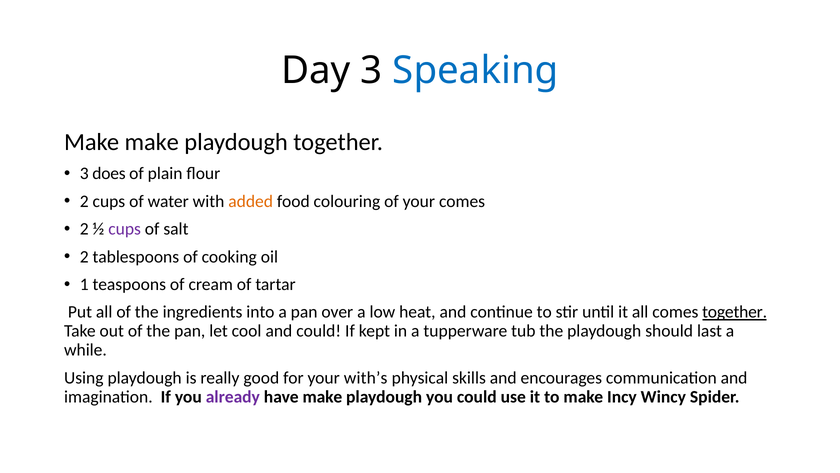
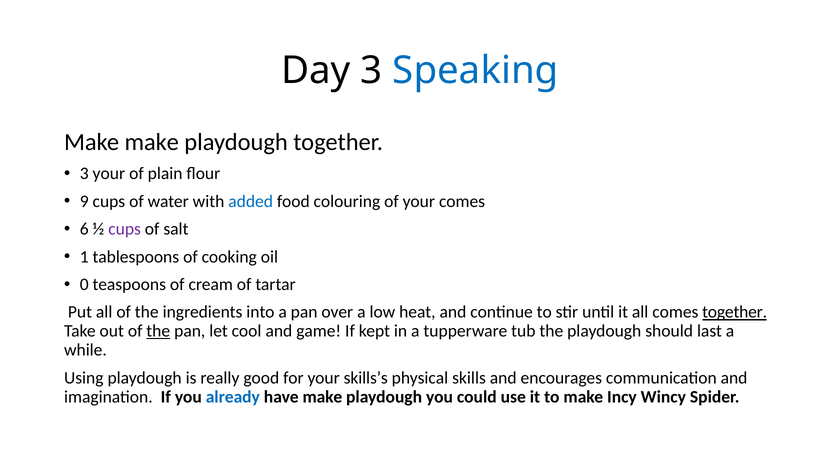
3 does: does -> your (109, 173)
2: 2 -> 9 (84, 201)
added colour: orange -> blue (251, 201)
2: 2 -> 6 (84, 229)
2: 2 -> 1 (84, 257)
1: 1 -> 0 (84, 284)
the underline: none -> present (158, 331)
and could: could -> game (319, 331)
with’s: with’s -> skills’s (366, 377)
already colour: purple -> blue (233, 396)
